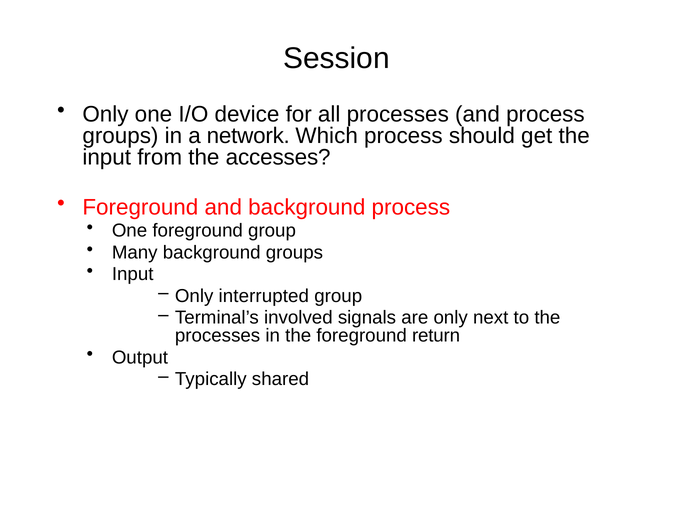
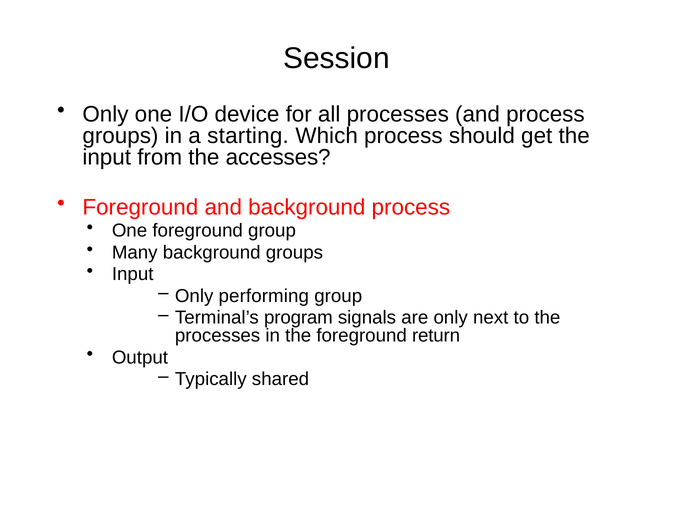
network: network -> starting (248, 136)
interrupted: interrupted -> performing (264, 296)
involved: involved -> program (298, 318)
